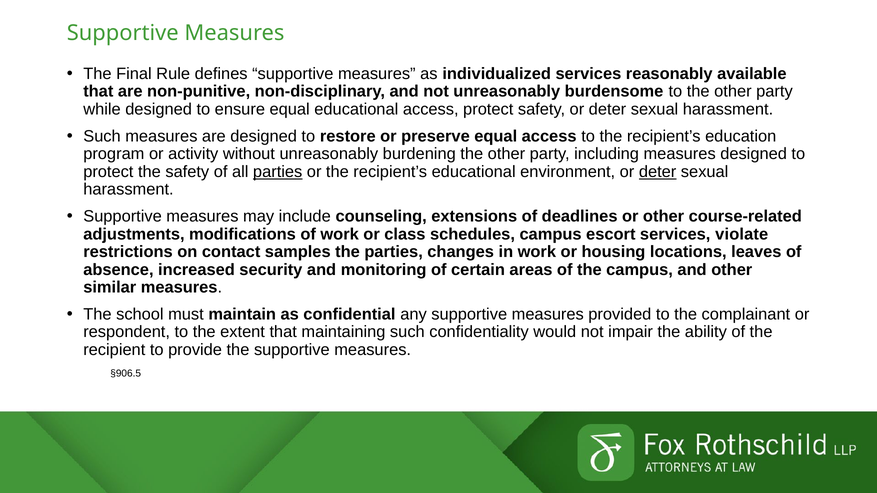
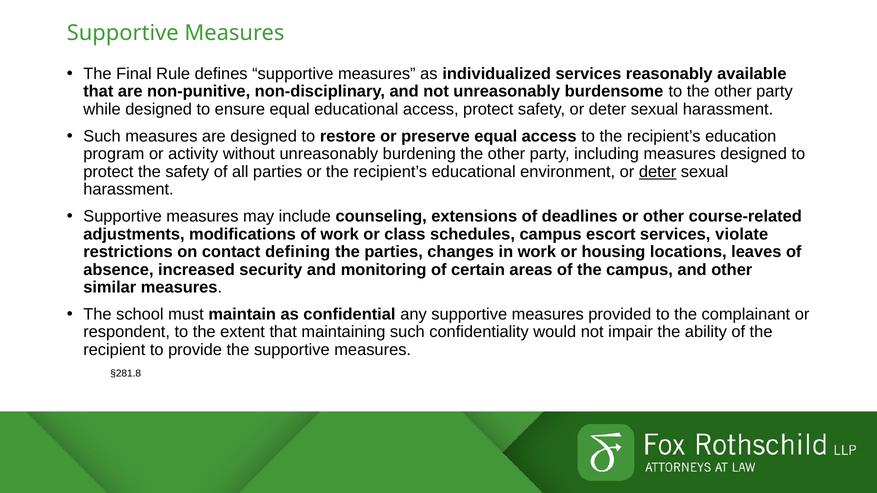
parties underline: present -> none (278, 172)
samples: samples -> defining (298, 252)
§906.5: §906.5 -> §281.8 (126, 373)
